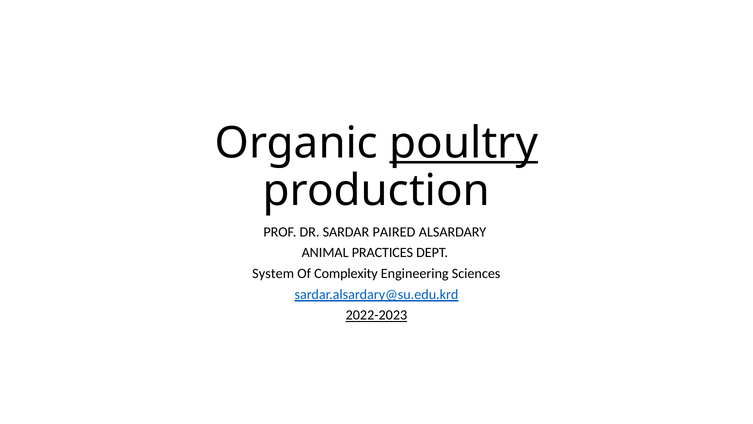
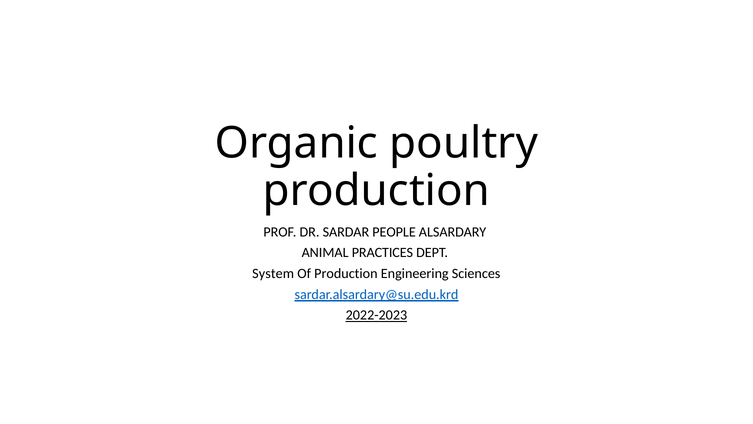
poultry underline: present -> none (464, 143)
PAIRED: PAIRED -> PEOPLE (394, 232)
Of Complexity: Complexity -> Production (346, 273)
